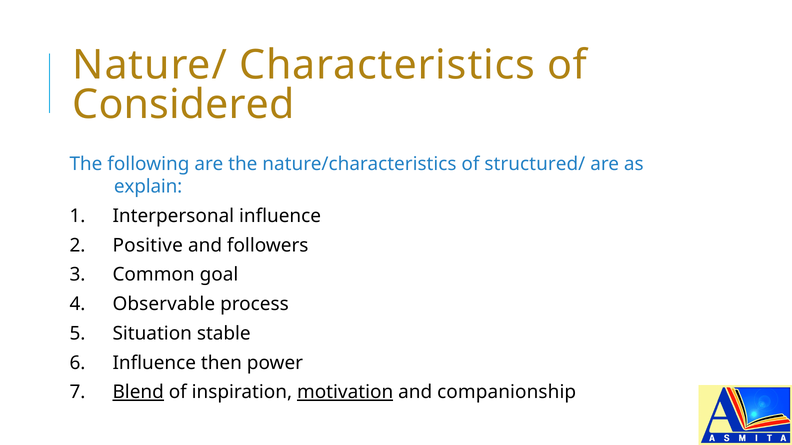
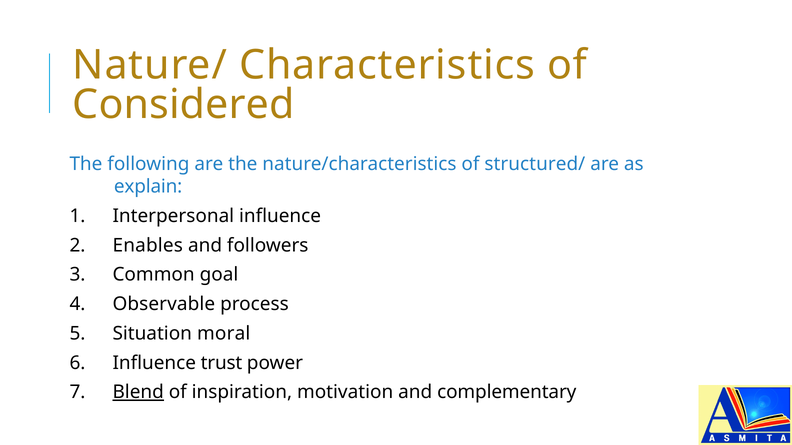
Positive: Positive -> Enables (148, 246)
stable: stable -> moral (224, 334)
then: then -> trust (221, 363)
motivation underline: present -> none (345, 393)
companionship: companionship -> complementary (507, 393)
